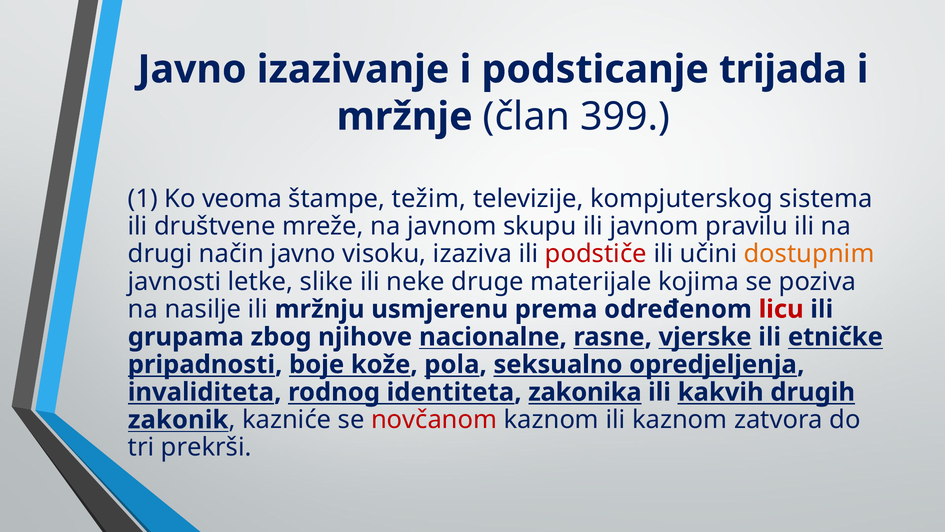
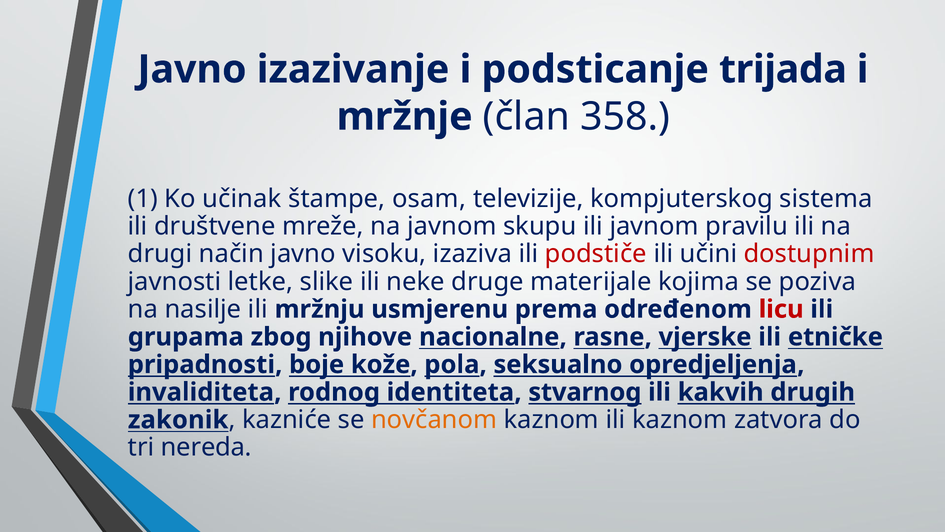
399: 399 -> 358 (625, 117)
veoma: veoma -> učinak (242, 199)
težim: težim -> osam (429, 199)
dostupnim colour: orange -> red (809, 254)
zakonika: zakonika -> stvarnog (585, 392)
novčanom colour: red -> orange (434, 420)
prekrši: prekrši -> nereda (206, 447)
